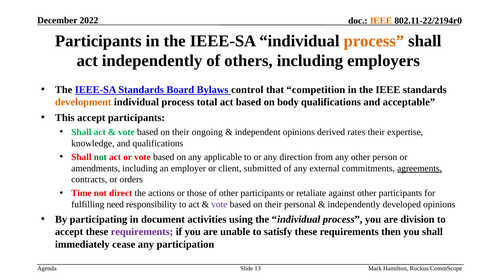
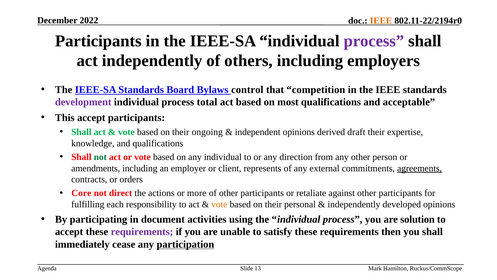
process colour: orange -> purple (374, 41)
development colour: orange -> purple (83, 102)
body: body -> most (288, 102)
rates: rates -> draft (356, 132)
any applicable: applicable -> individual (223, 157)
submitted: submitted -> represents (263, 168)
Time: Time -> Core (81, 193)
those: those -> more (197, 193)
need: need -> each (115, 204)
vote colour: purple -> orange (219, 204)
division: division -> solution (418, 219)
participation underline: none -> present (185, 244)
